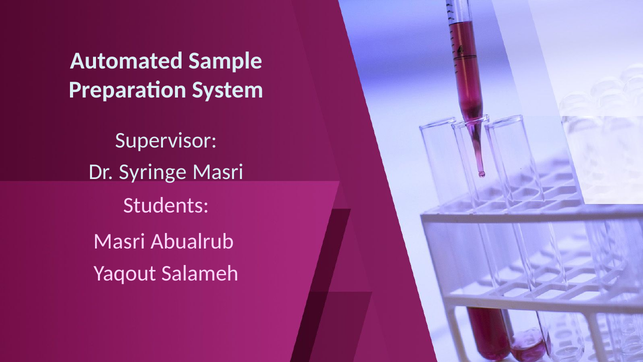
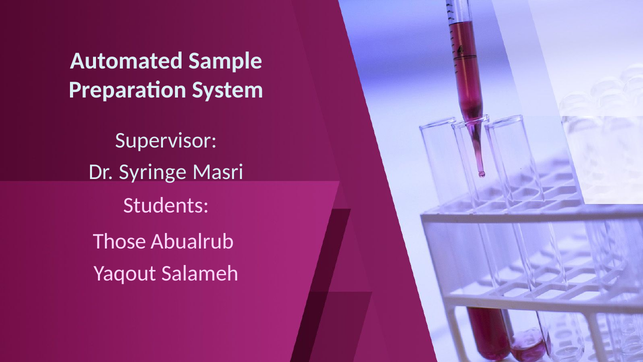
Masri: Masri -> Those (119, 241)
